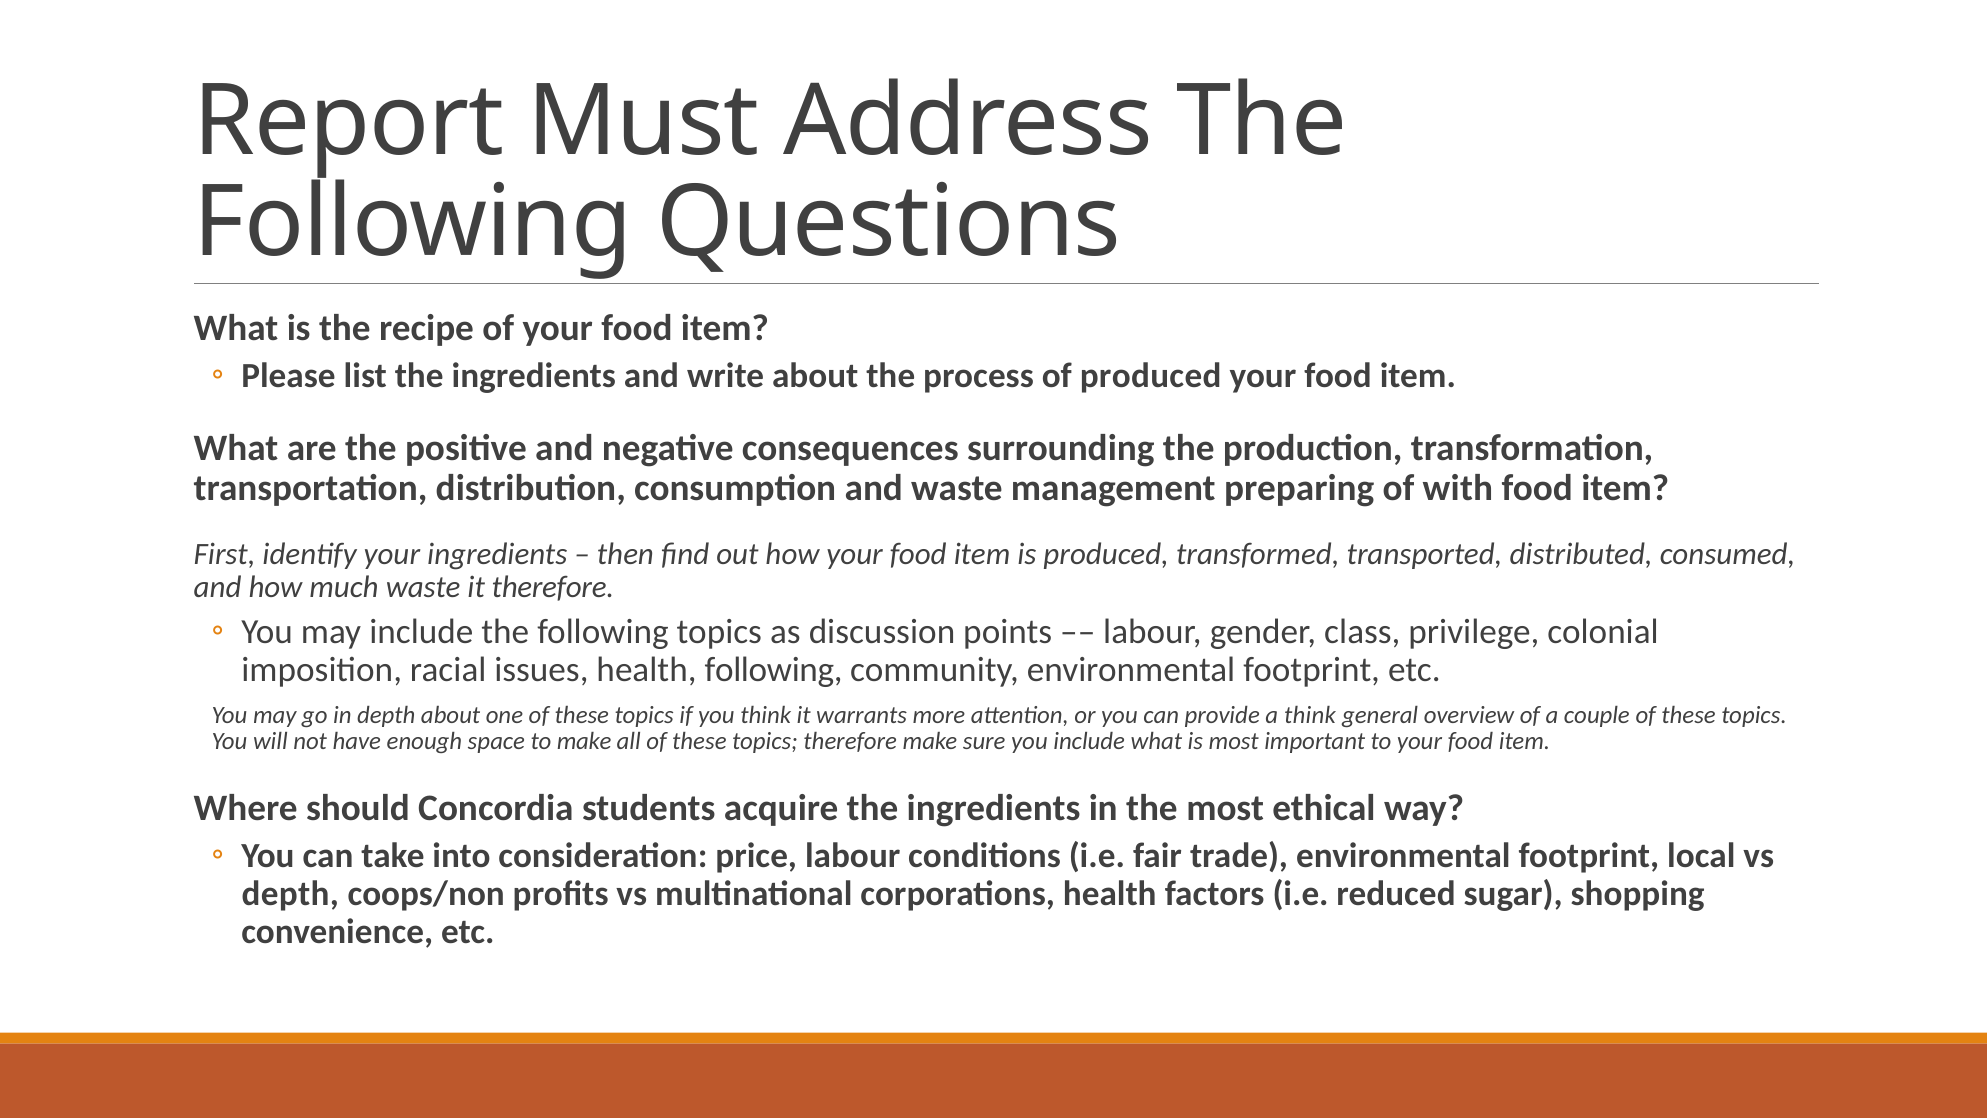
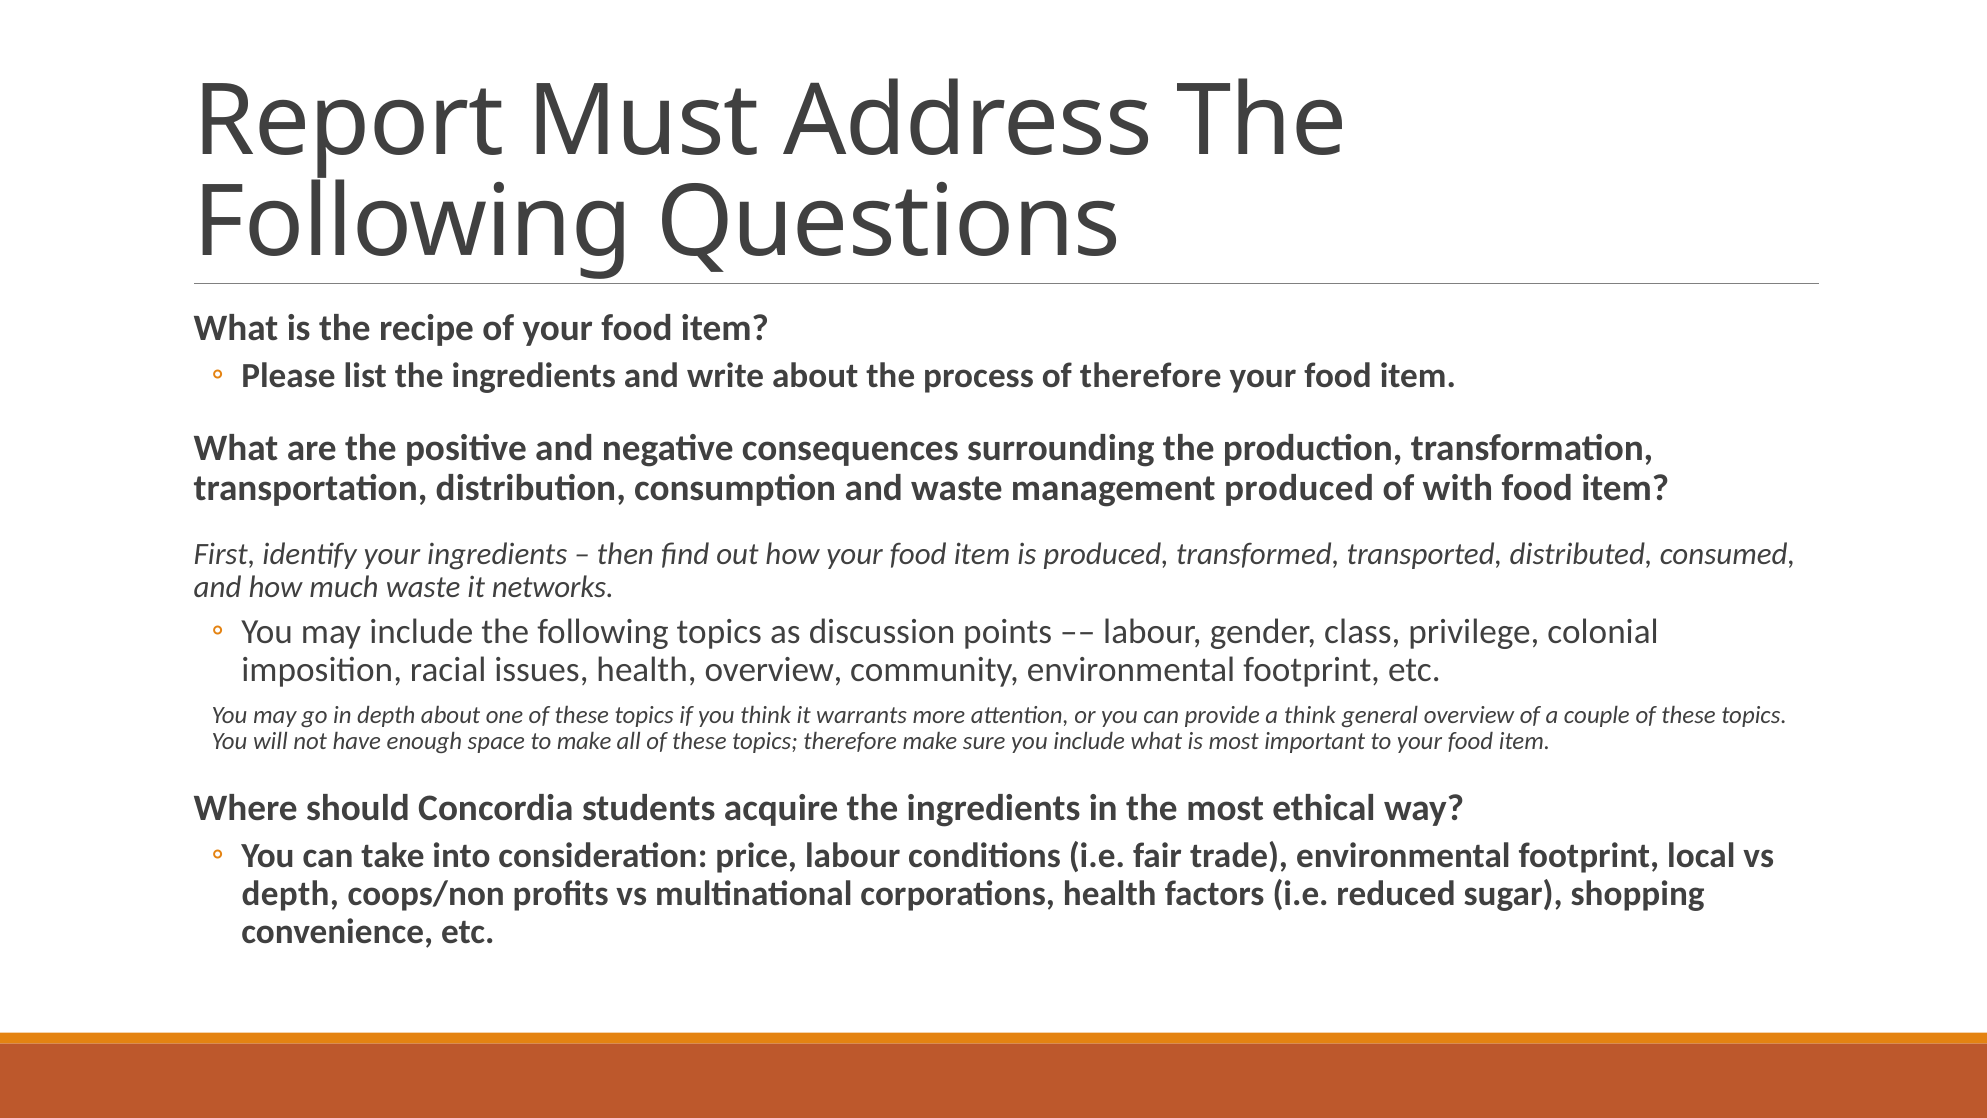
of produced: produced -> therefore (1151, 376)
management preparing: preparing -> produced (1299, 488)
it therefore: therefore -> networks (553, 588)
health following: following -> overview (774, 670)
